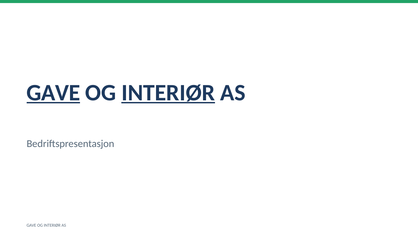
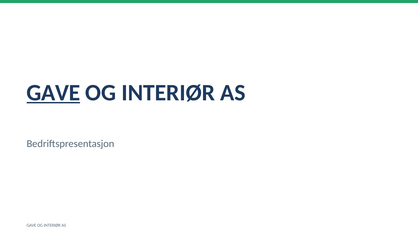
INTERIØR underline: present -> none (168, 93)
